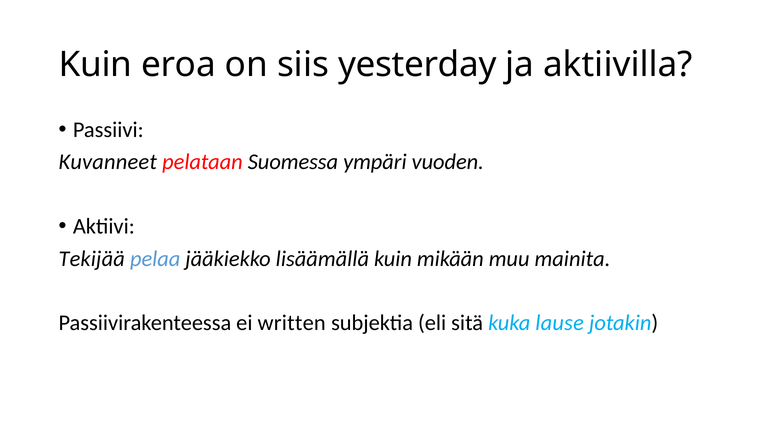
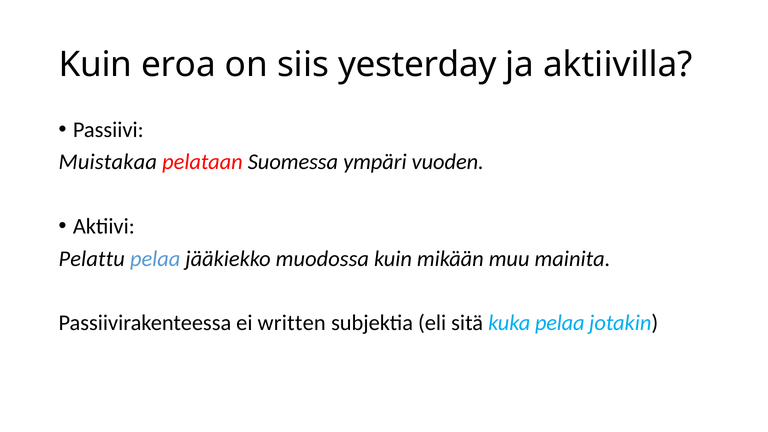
Kuvanneet: Kuvanneet -> Muistakaa (108, 162)
Tekijää: Tekijää -> Pelattu (92, 259)
lisäämällä: lisäämällä -> muodossa (322, 259)
kuka lause: lause -> pelaa (560, 323)
